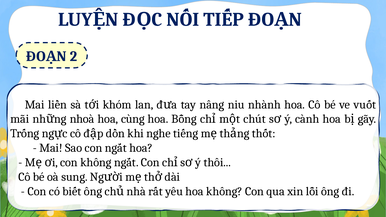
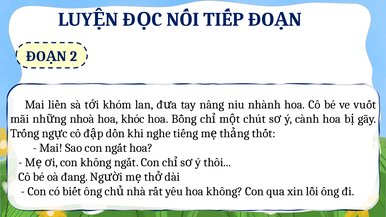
cùng: cùng -> khóc (133, 119)
sung: sung -> đang (75, 177)
